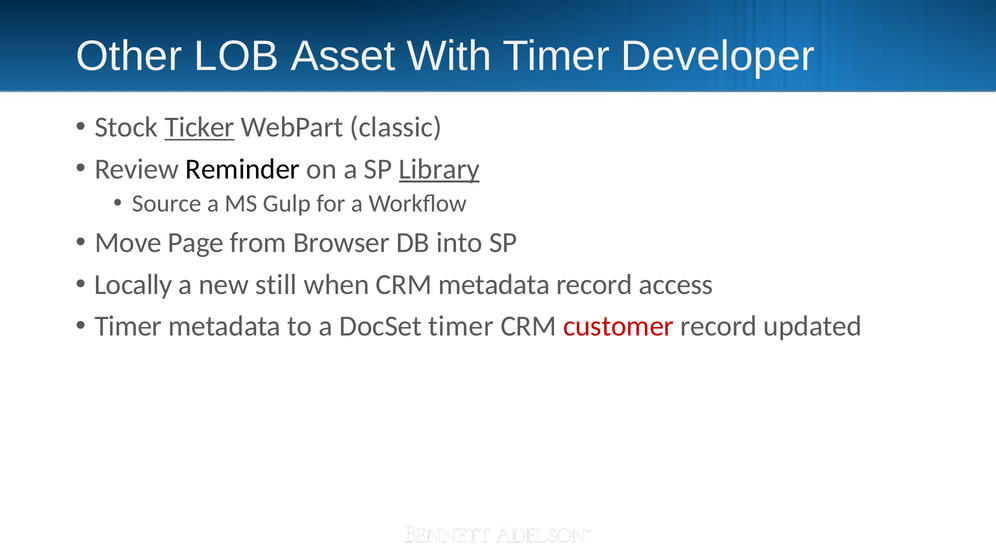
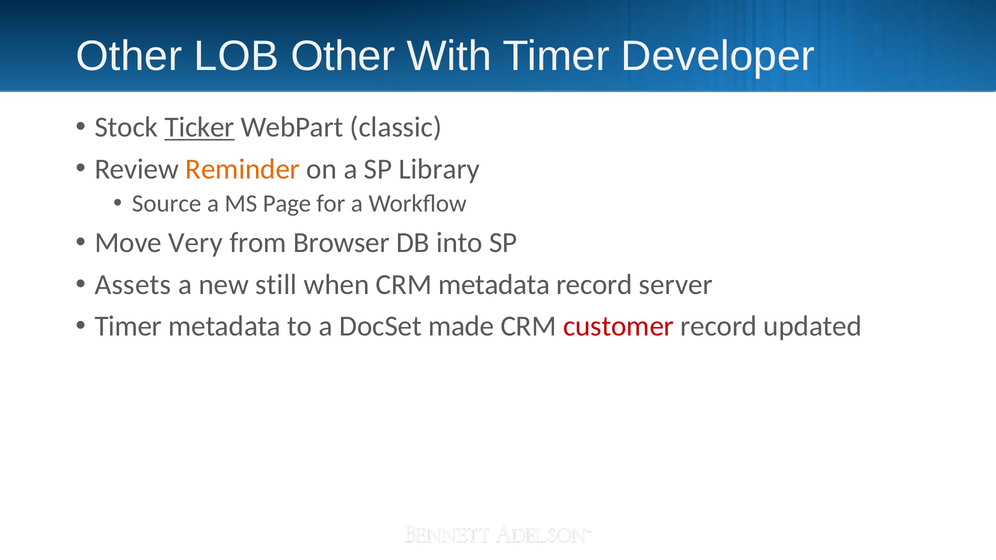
LOB Asset: Asset -> Other (343, 56)
Reminder colour: black -> orange (243, 169)
Library underline: present -> none (439, 169)
Gulp: Gulp -> Page (287, 203)
Page: Page -> Very (196, 243)
Locally: Locally -> Assets (133, 285)
access: access -> server (676, 285)
DocSet timer: timer -> made (461, 326)
